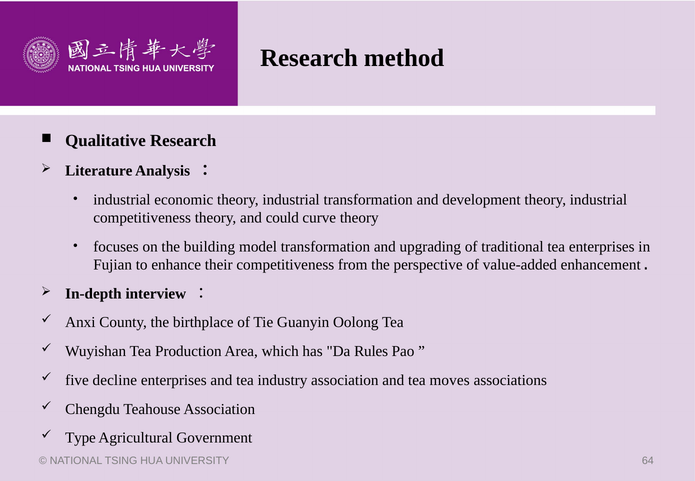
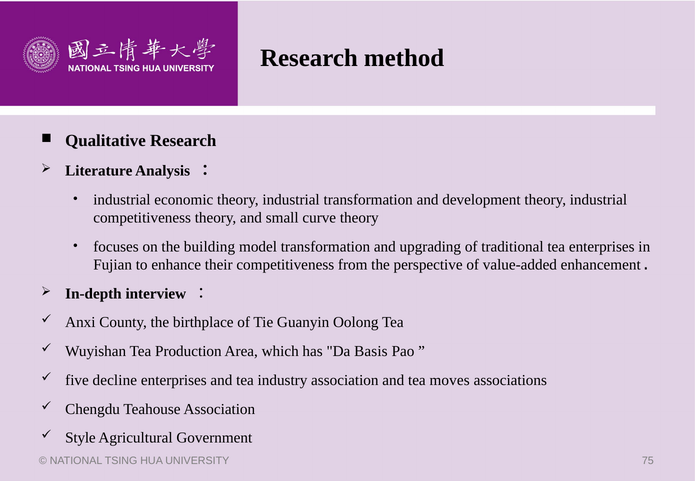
could: could -> small (282, 218)
Rules: Rules -> Basis (371, 351)
Type: Type -> Style (80, 438)
64: 64 -> 75 (648, 461)
